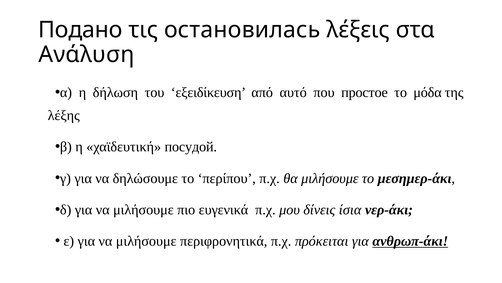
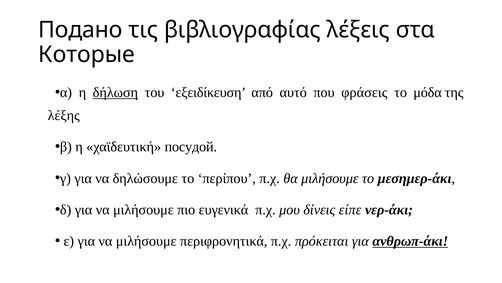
остановилась: остановилась -> βιβλιογραφίας (242, 30)
Ανάλυση: Ανάλυση -> Которые (87, 55)
δήλωση underline: none -> present (115, 92)
простое: простое -> φράσεις (364, 92)
ίσια: ίσια -> είπε (350, 209)
